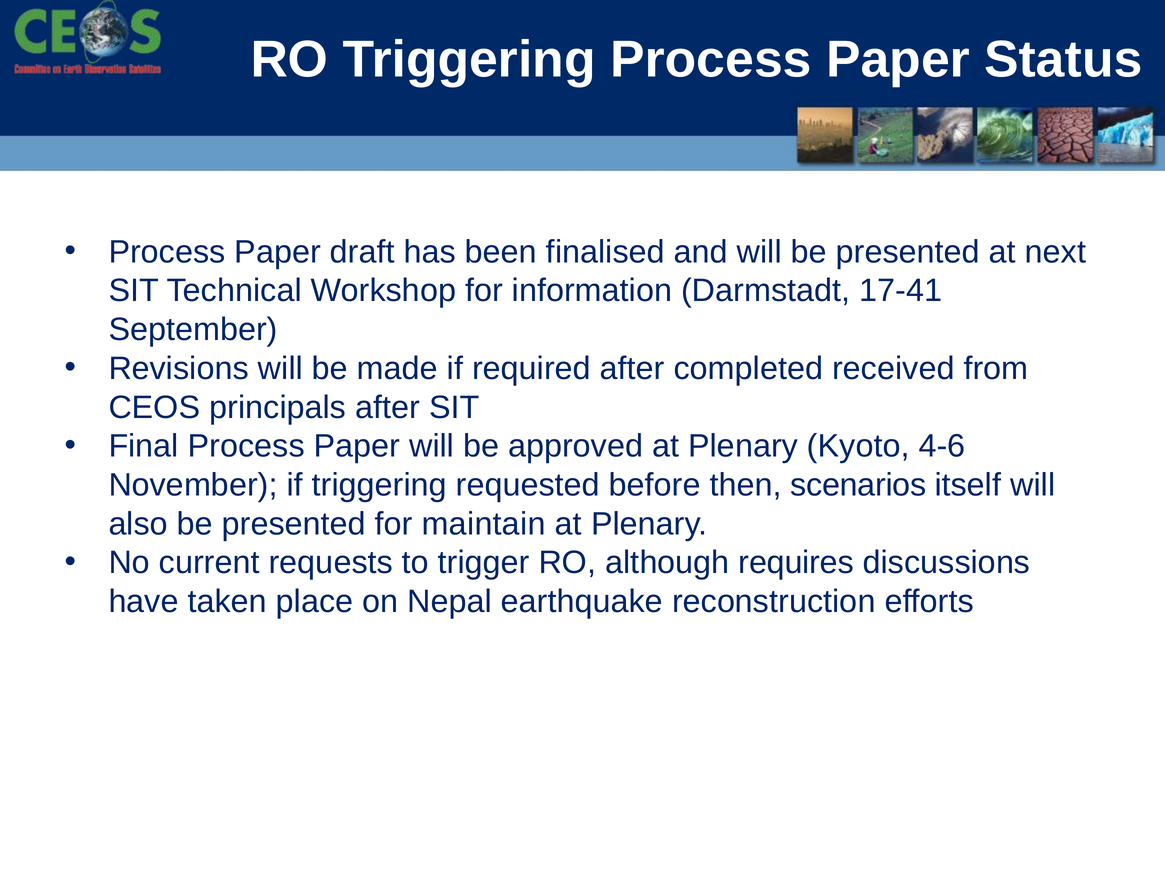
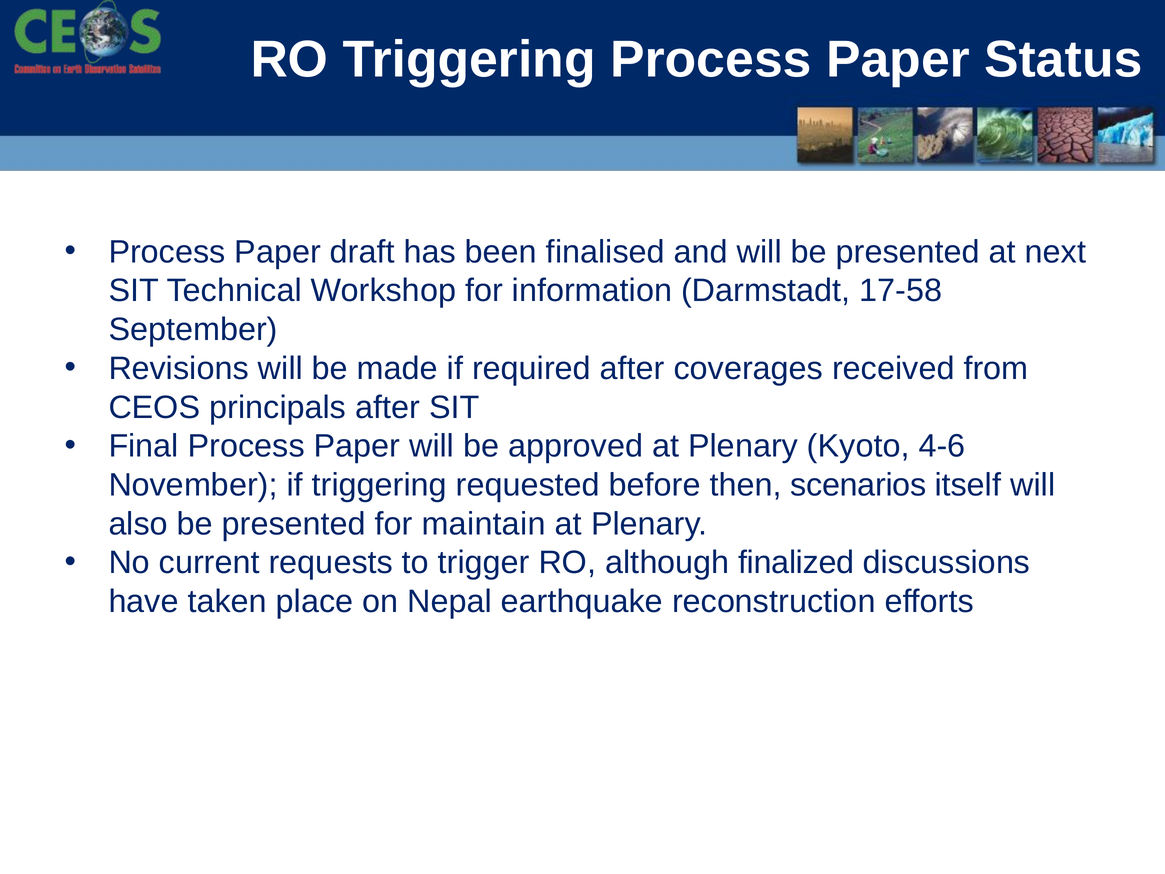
17-41: 17-41 -> 17-58 (901, 291)
completed: completed -> coverages (748, 368)
requires: requires -> finalized (796, 563)
